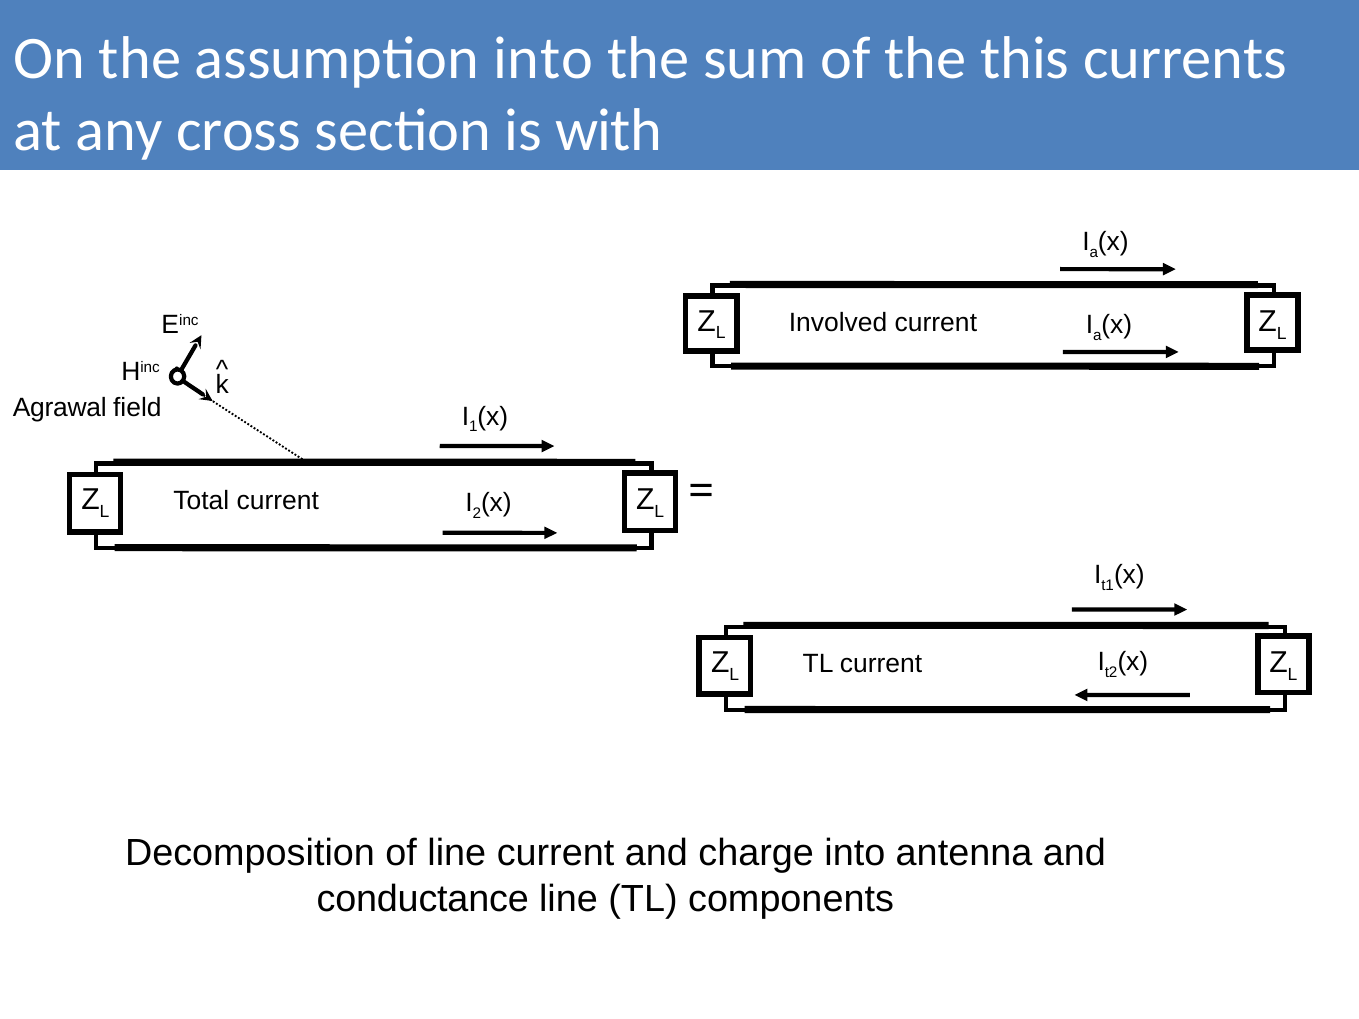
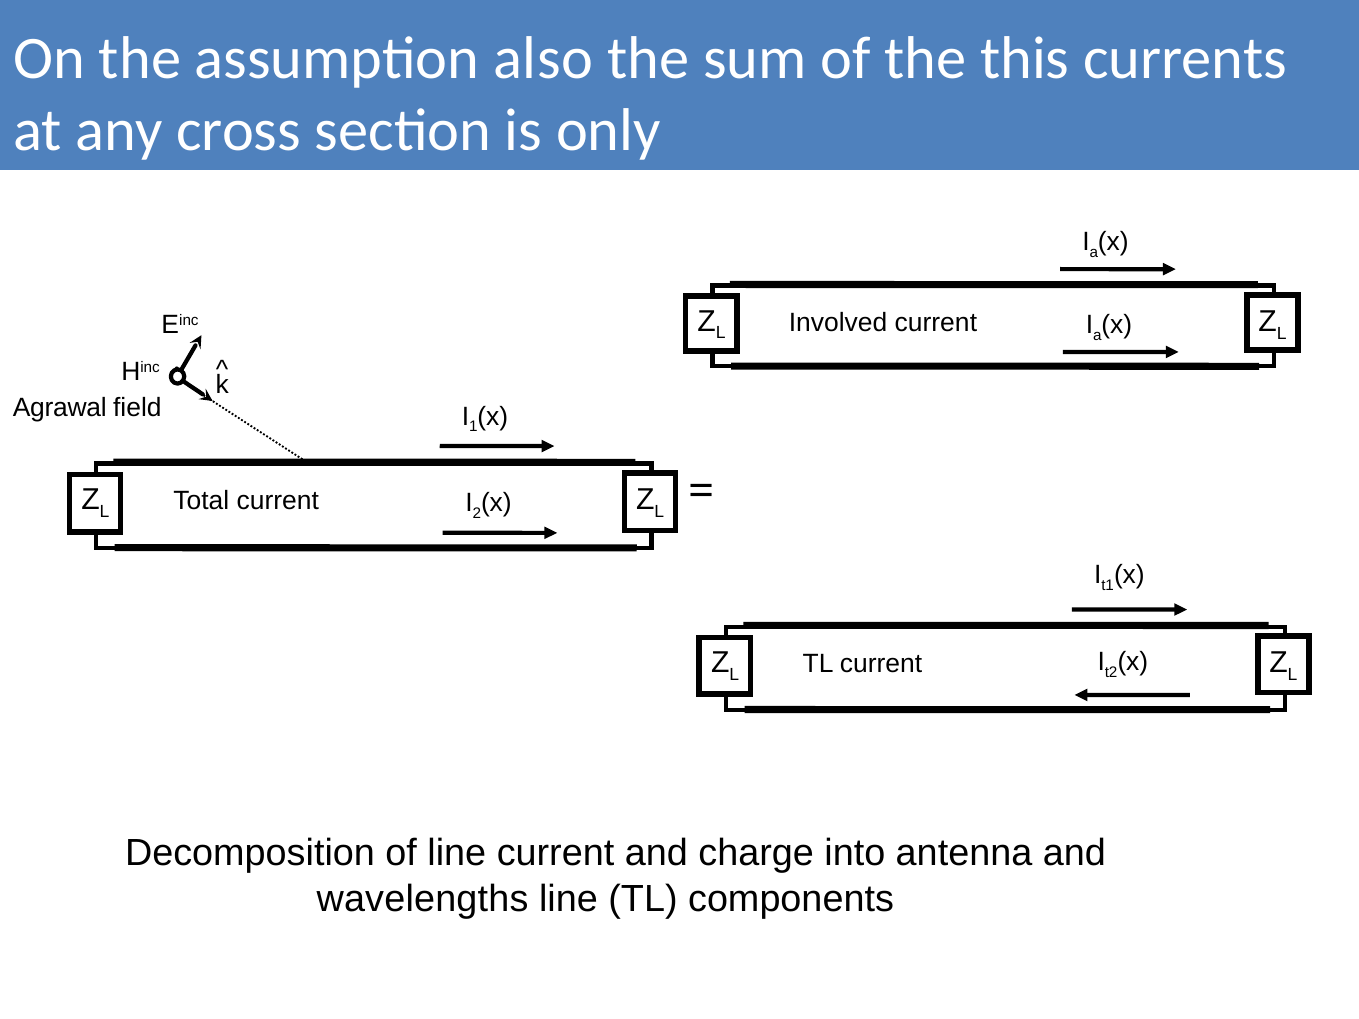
assumption into: into -> also (543, 59)
with: with -> only (608, 131)
conductance: conductance -> wavelengths (423, 899)
